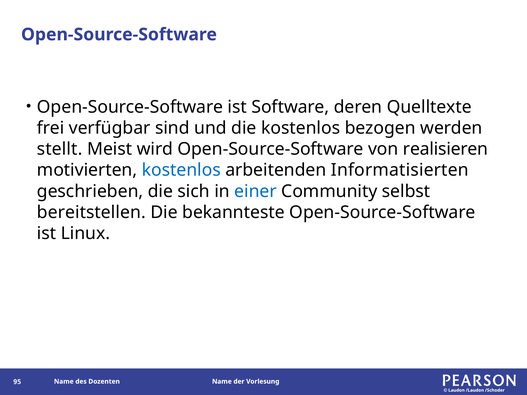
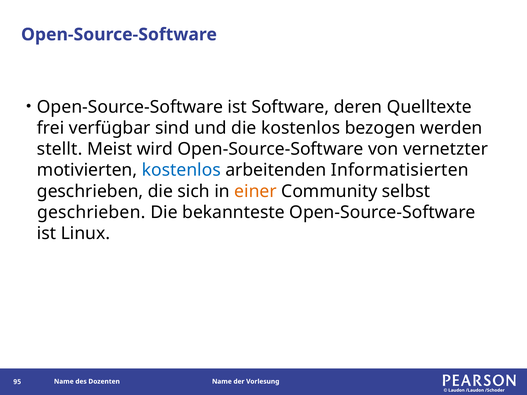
realisieren: realisieren -> vernetzter (445, 149)
einer colour: blue -> orange (255, 191)
bereitstellen: bereitstellen -> geschrieben (91, 212)
